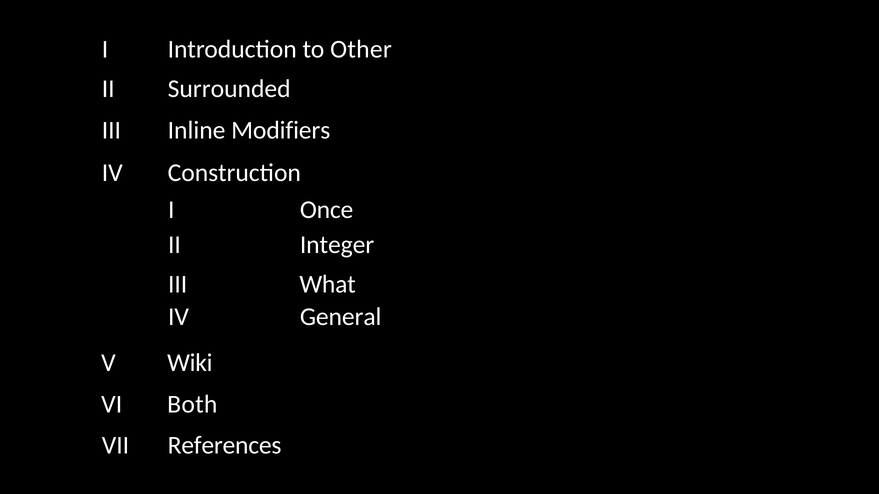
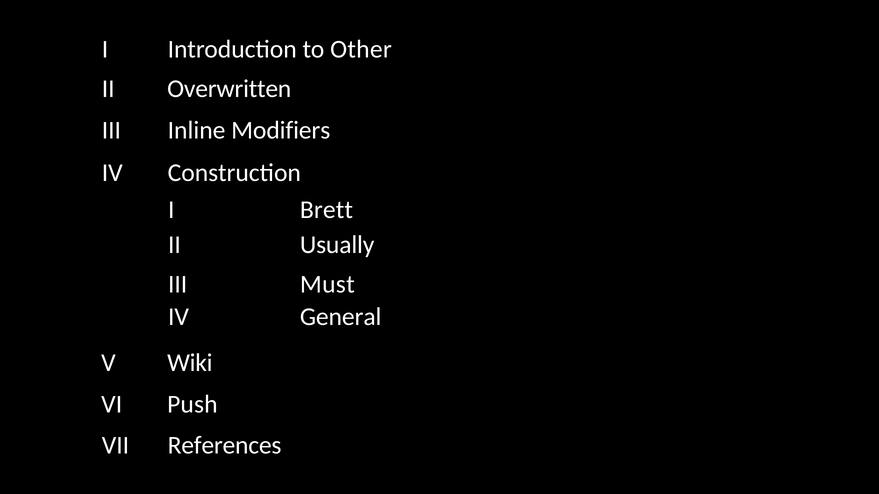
Surrounded: Surrounded -> Overwritten (229, 89)
Once: Once -> Brett (326, 210)
Integer: Integer -> Usually (337, 245)
What: What -> Must (327, 284)
Both: Both -> Push (192, 405)
